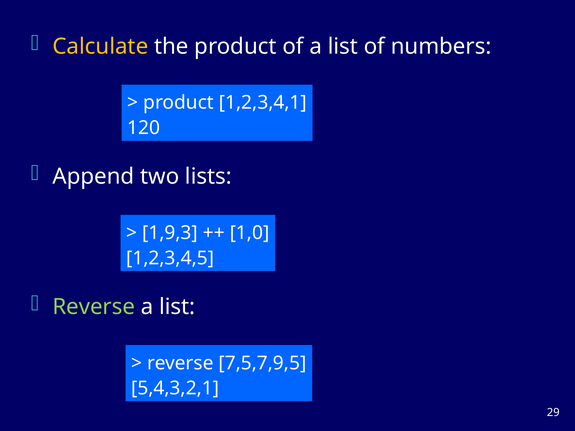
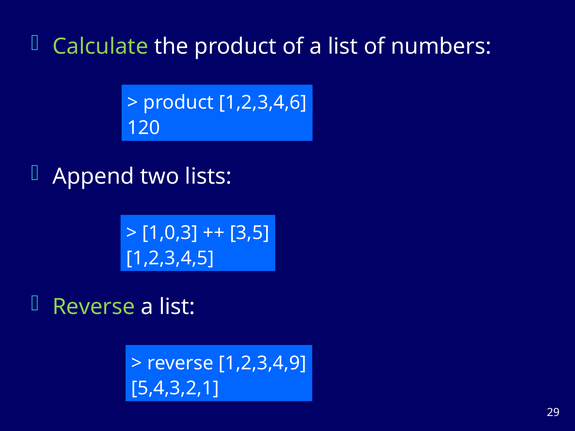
Calculate colour: yellow -> light green (100, 46)
1,2,3,4,1: 1,2,3,4,1 -> 1,2,3,4,6 (263, 103)
1,9,3: 1,9,3 -> 1,0,3 (170, 233)
1,0: 1,0 -> 3,5 (249, 233)
7,5,7,9,5: 7,5,7,9,5 -> 1,2,3,4,9 (262, 363)
